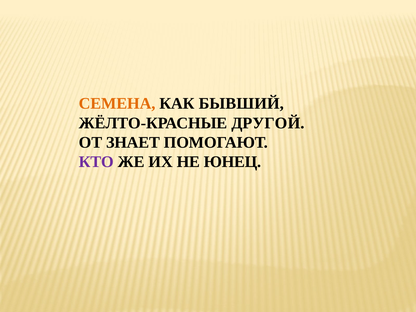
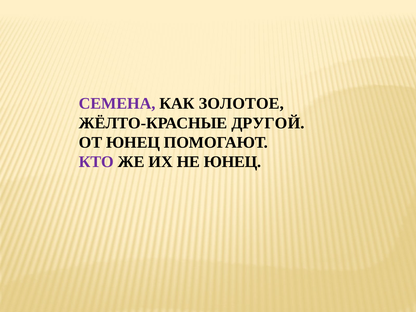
СЕМЕНА colour: orange -> purple (117, 104)
БЫВШИЙ: БЫВШИЙ -> ЗОЛОТОЕ (241, 104)
ОТ ЗНАЕТ: ЗНАЕТ -> ЮНЕЦ (133, 142)
